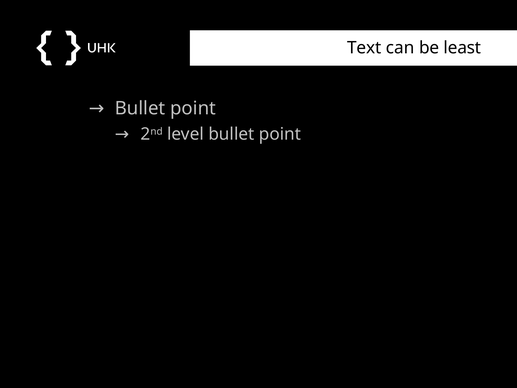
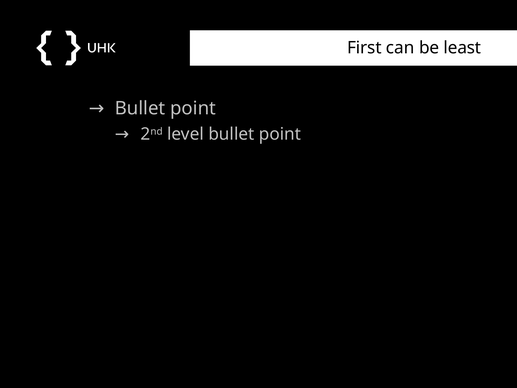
Text: Text -> First (364, 48)
